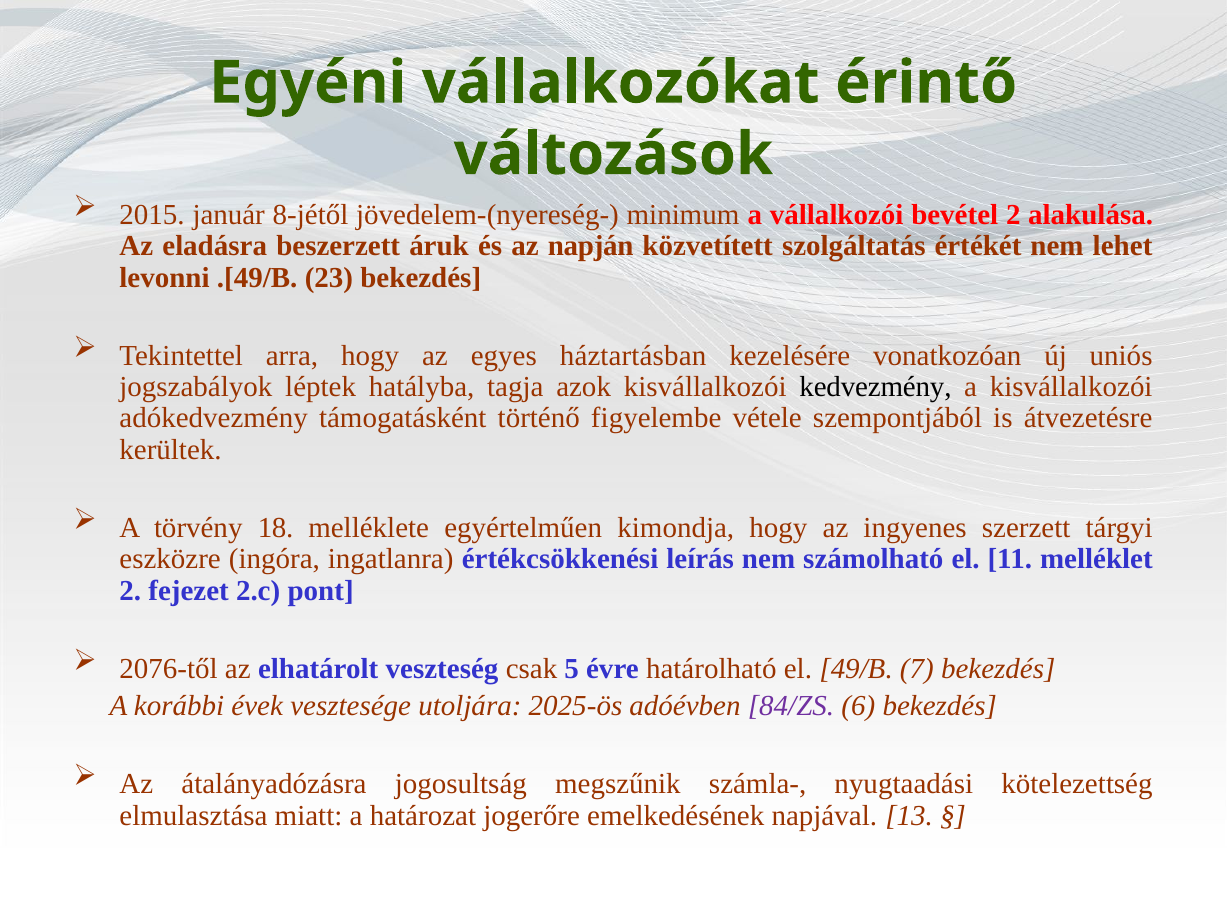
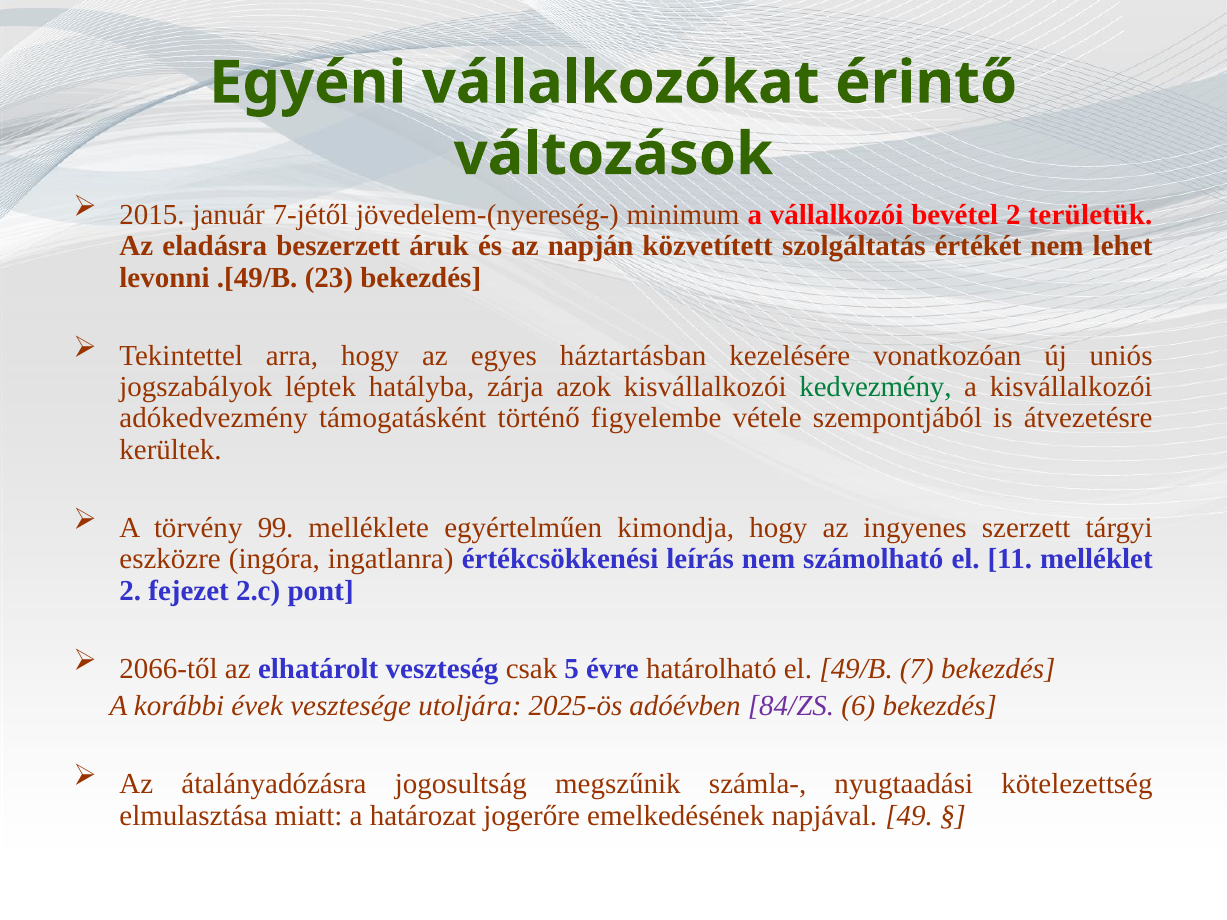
8-jétől: 8-jétől -> 7-jétől (311, 215)
alakulása: alakulása -> területük (1090, 215)
tagja: tagja -> zárja (515, 387)
kedvezmény colour: black -> green (875, 387)
18: 18 -> 99 (276, 528)
2076-től: 2076-től -> 2066-től (169, 669)
13: 13 -> 49 (909, 816)
